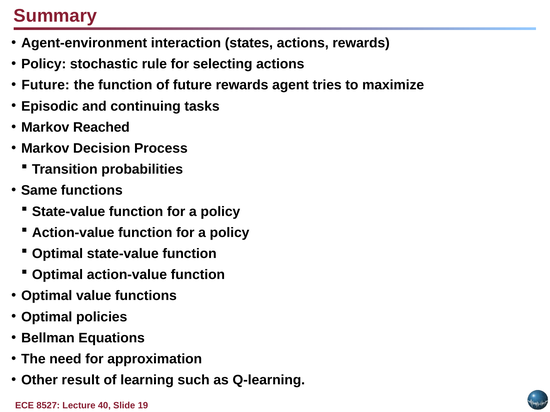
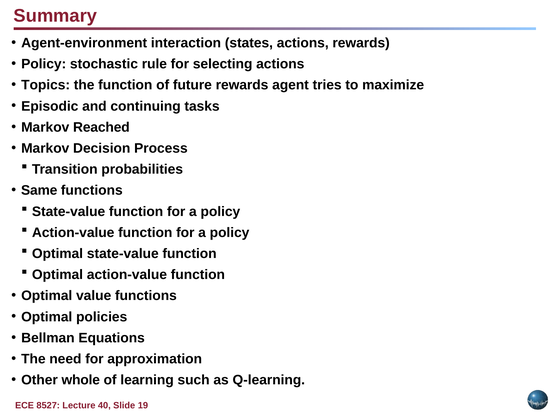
Future: Future -> Topics (46, 85)
result: result -> whole (81, 380)
